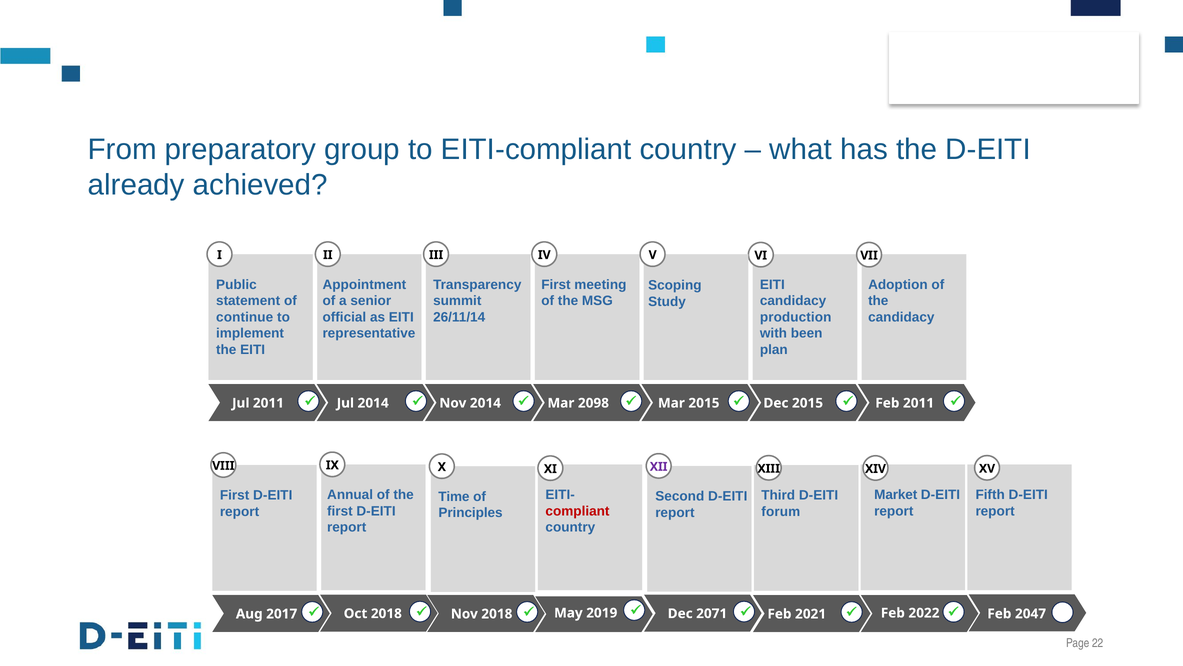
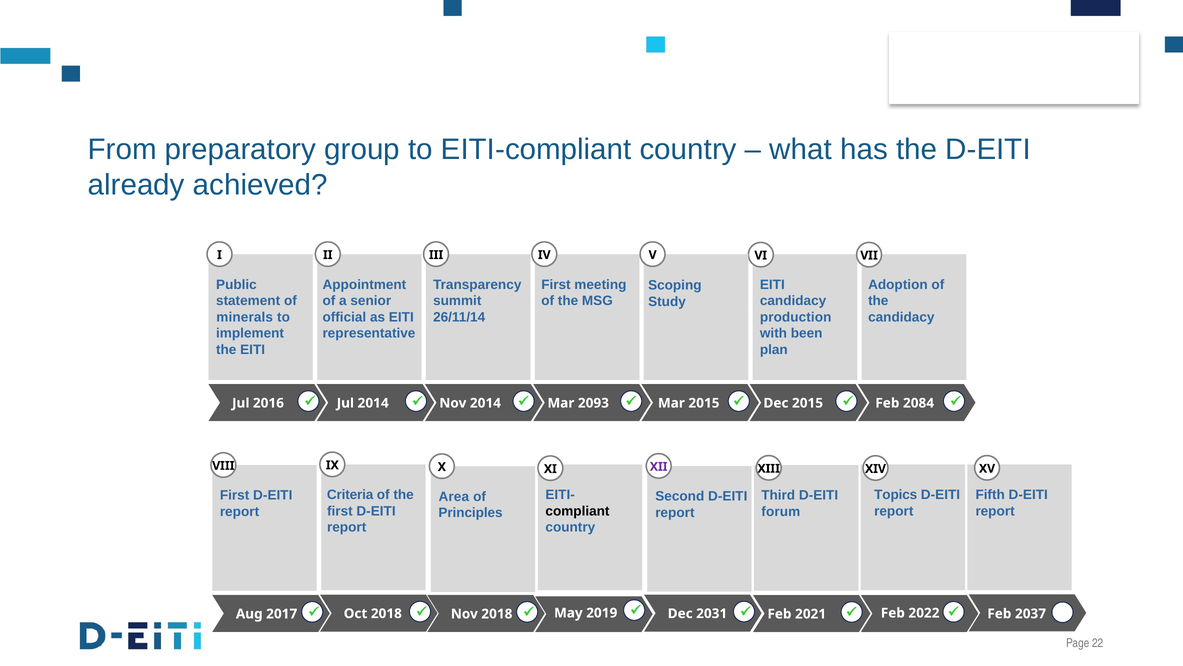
continue: continue -> minerals (245, 317)
Feb 2011: 2011 -> 2084 (919, 403)
Jul 2011: 2011 -> 2016 (268, 403)
2098: 2098 -> 2093 (593, 403)
Annual: Annual -> Criteria (350, 494)
Market: Market -> Topics (896, 494)
Time: Time -> Area (454, 496)
compliant colour: red -> black (577, 511)
2047: 2047 -> 2037 (1031, 613)
2071: 2071 -> 2031 (712, 613)
